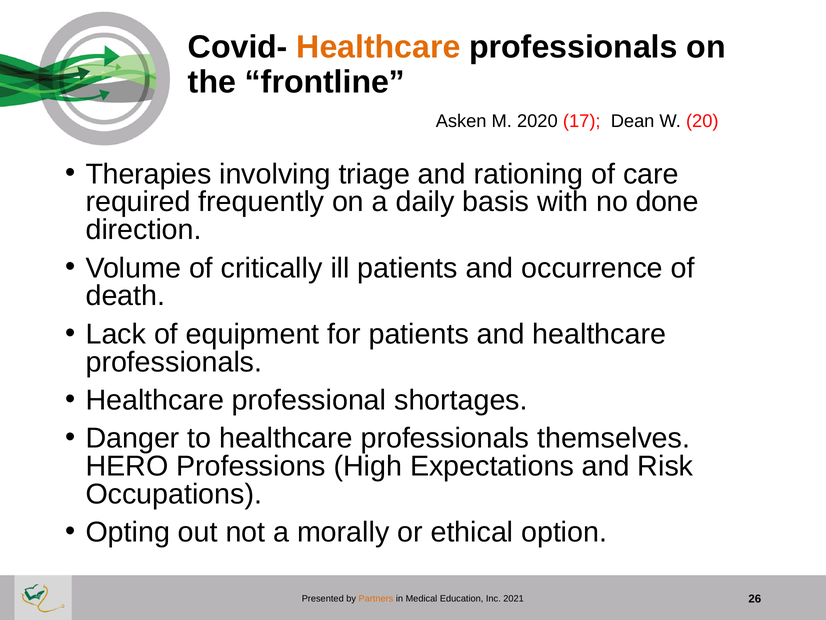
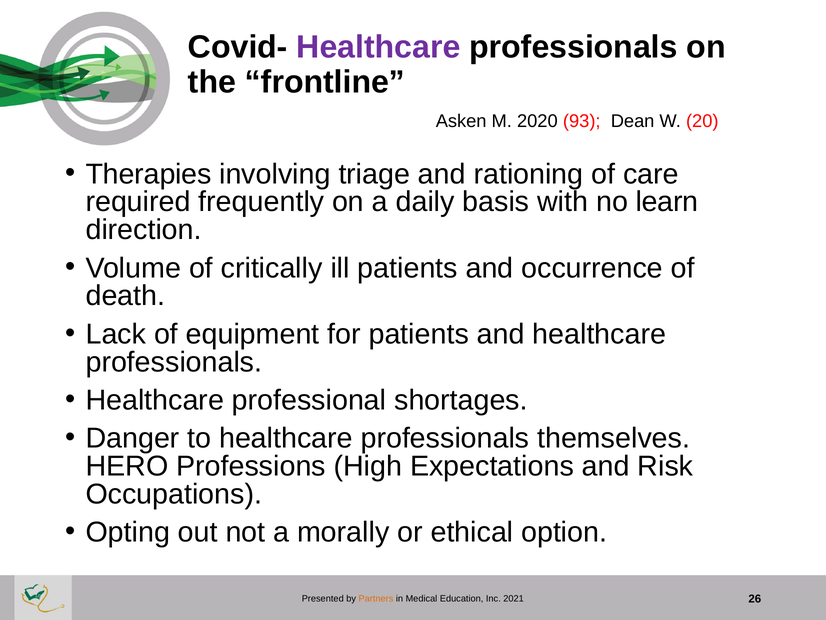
Healthcare colour: orange -> purple (378, 47)
17: 17 -> 93 (582, 121)
done: done -> learn (667, 202)
